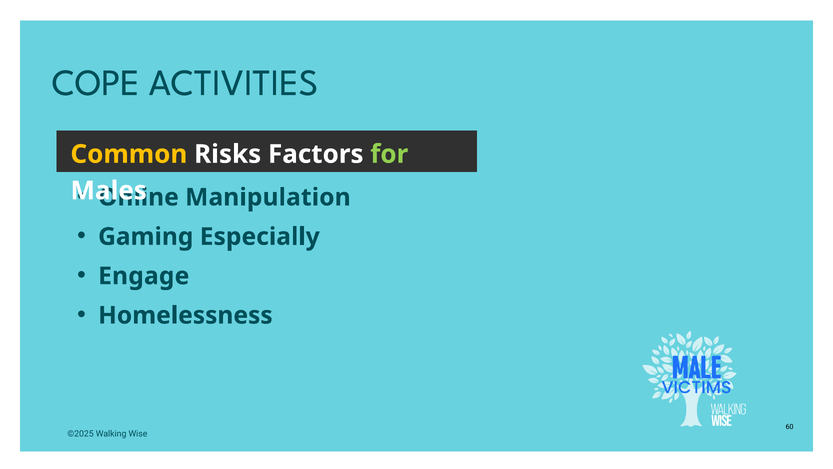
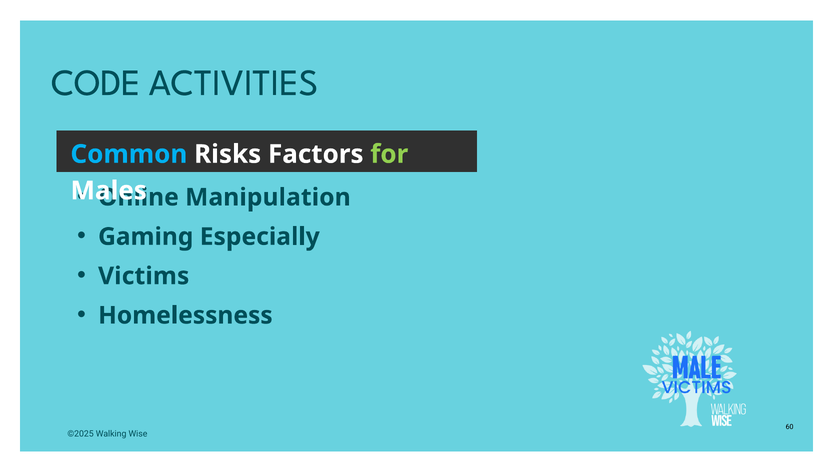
COPE: COPE -> CODE (96, 83)
Common colour: yellow -> light blue (129, 154)
Engage: Engage -> Victims (144, 276)
